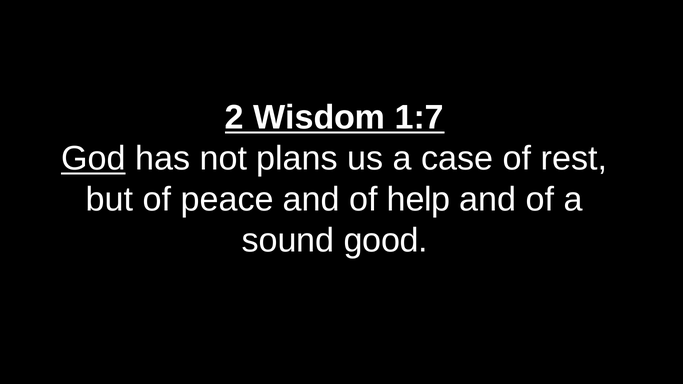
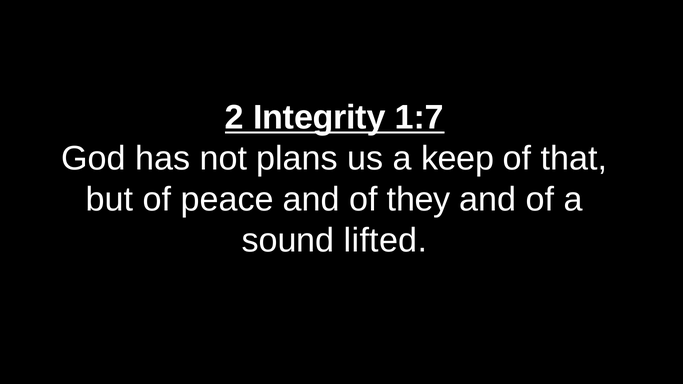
Wisdom: Wisdom -> Integrity (319, 118)
God underline: present -> none (93, 159)
case: case -> keep (458, 159)
rest: rest -> that (574, 159)
help: help -> they (419, 200)
good: good -> lifted (385, 241)
